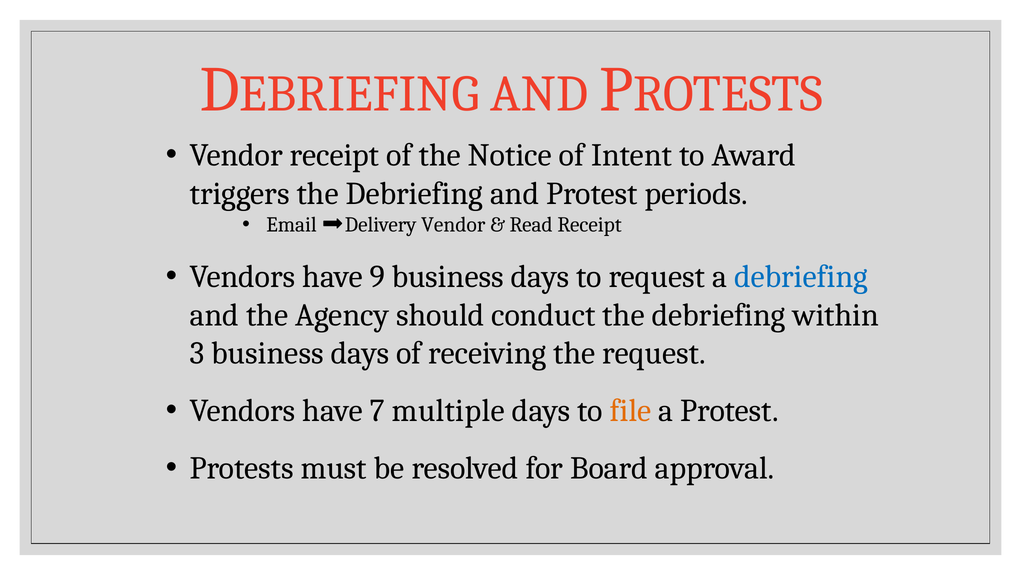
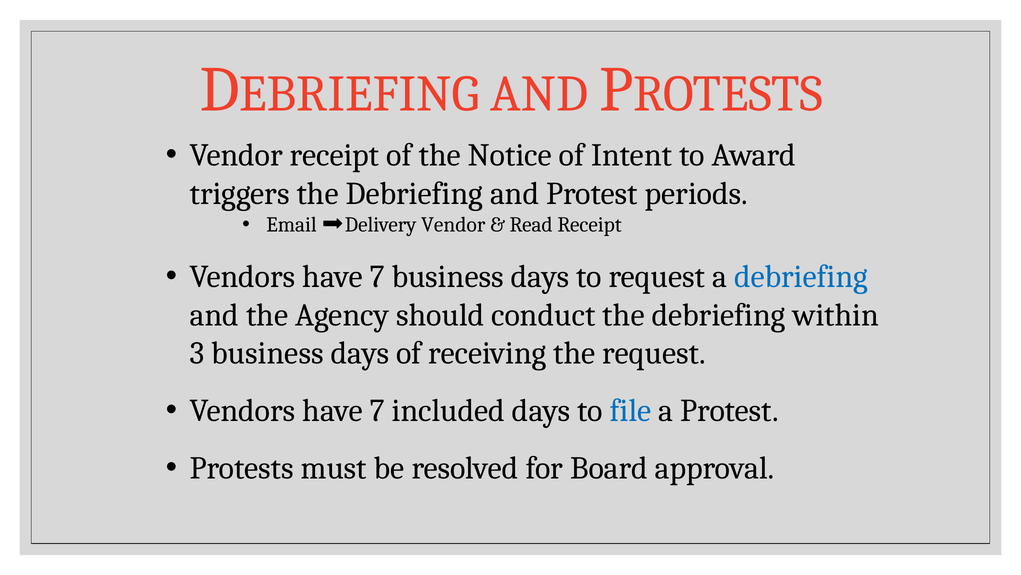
9: 9 -> 7 (377, 276)
multiple: multiple -> included (448, 410)
file colour: orange -> blue (631, 410)
